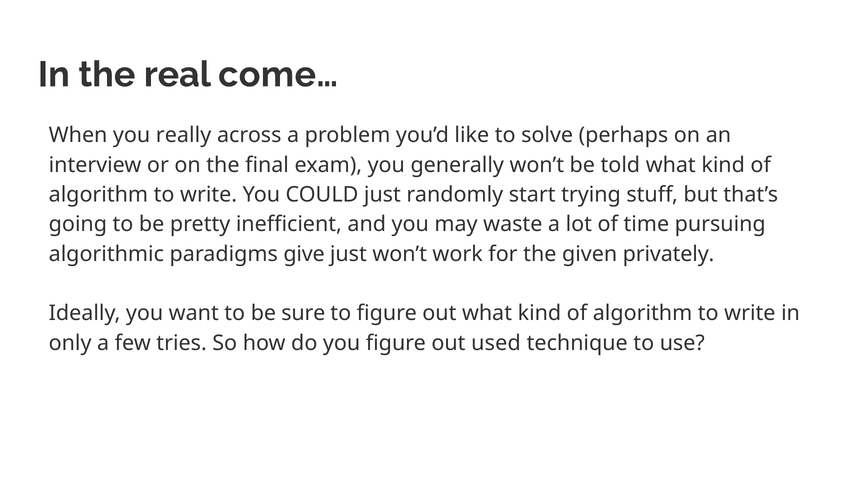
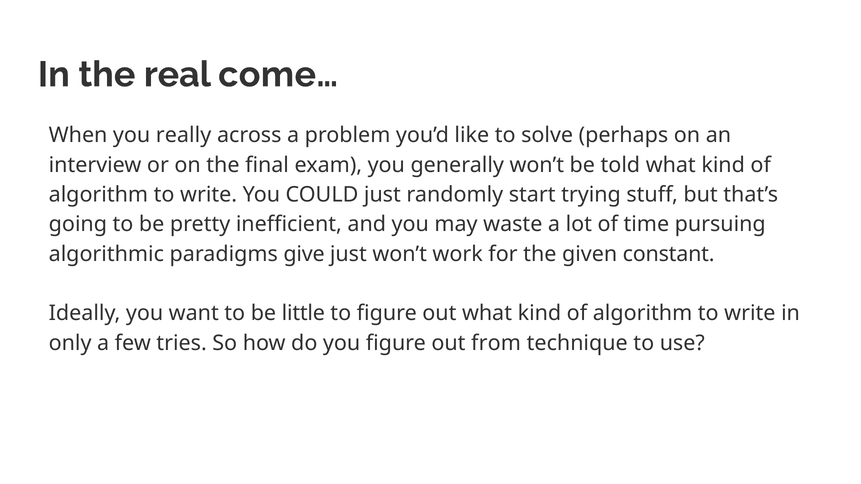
privately: privately -> constant (669, 254)
sure: sure -> little (303, 314)
used: used -> from (496, 343)
